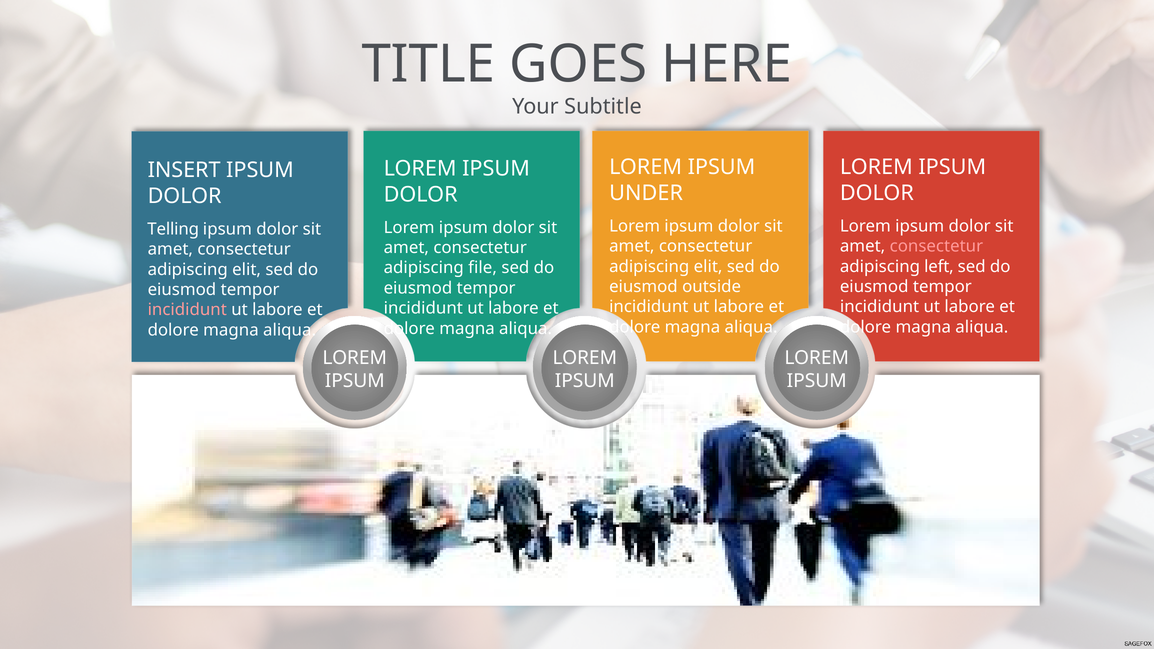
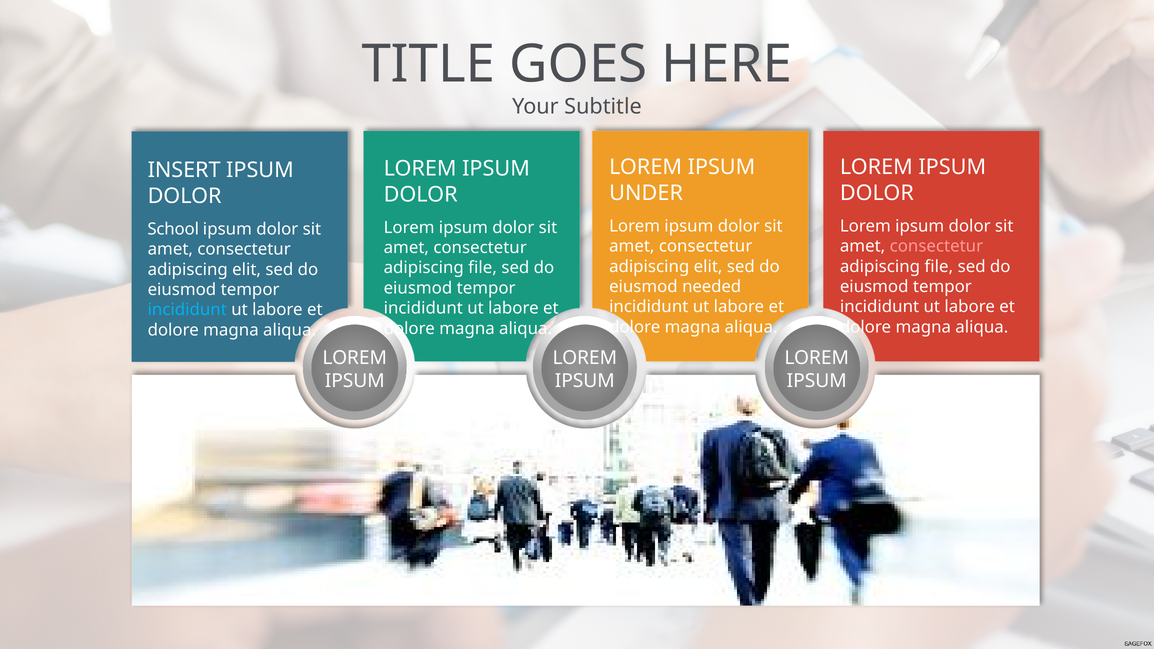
Telling: Telling -> School (173, 229)
left: left -> file (939, 267)
outside: outside -> needed (712, 287)
incididunt colour: pink -> light blue (187, 310)
